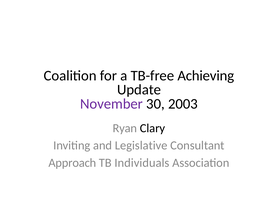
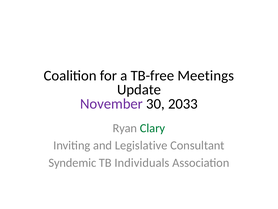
Achieving: Achieving -> Meetings (206, 75)
2003: 2003 -> 2033 (183, 104)
Clary colour: black -> green (153, 128)
Approach: Approach -> Syndemic (72, 162)
